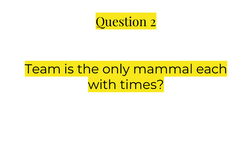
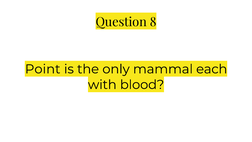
2: 2 -> 8 (153, 22)
Team: Team -> Point (43, 69)
times: times -> blood (142, 85)
